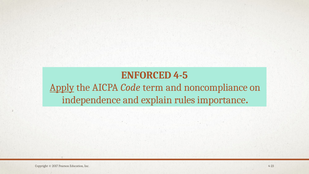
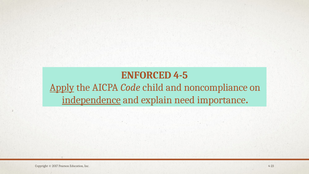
term: term -> child (153, 87)
independence underline: none -> present (91, 100)
rules: rules -> need (185, 100)
